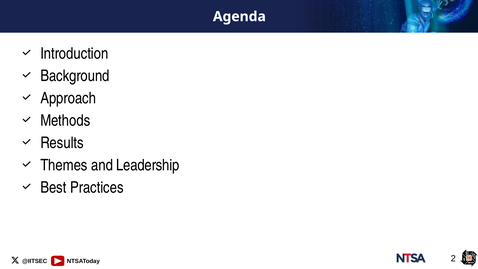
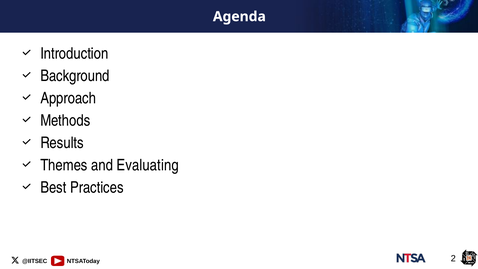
Leadership: Leadership -> Evaluating (148, 165)
